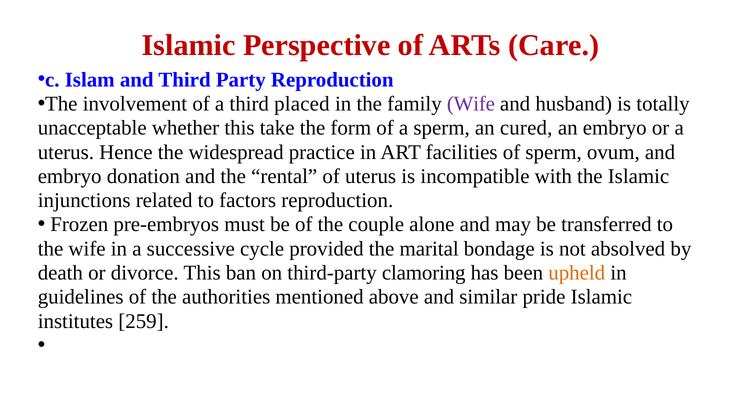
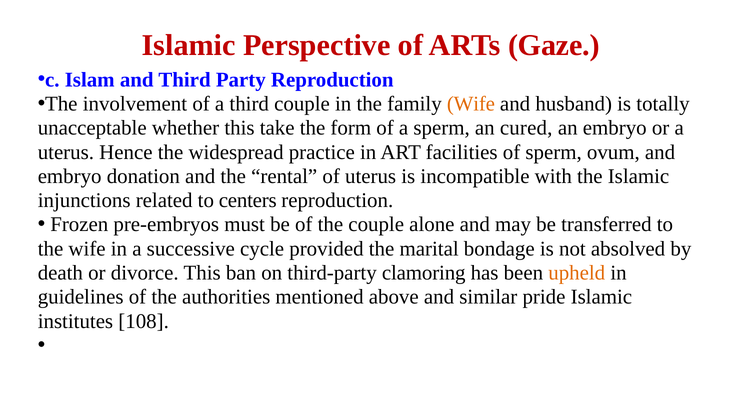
Care: Care -> Gaze (554, 46)
third placed: placed -> couple (302, 104)
Wife colour: purple -> orange (471, 104)
factors: factors -> centers (248, 200)
259: 259 -> 108 (144, 321)
